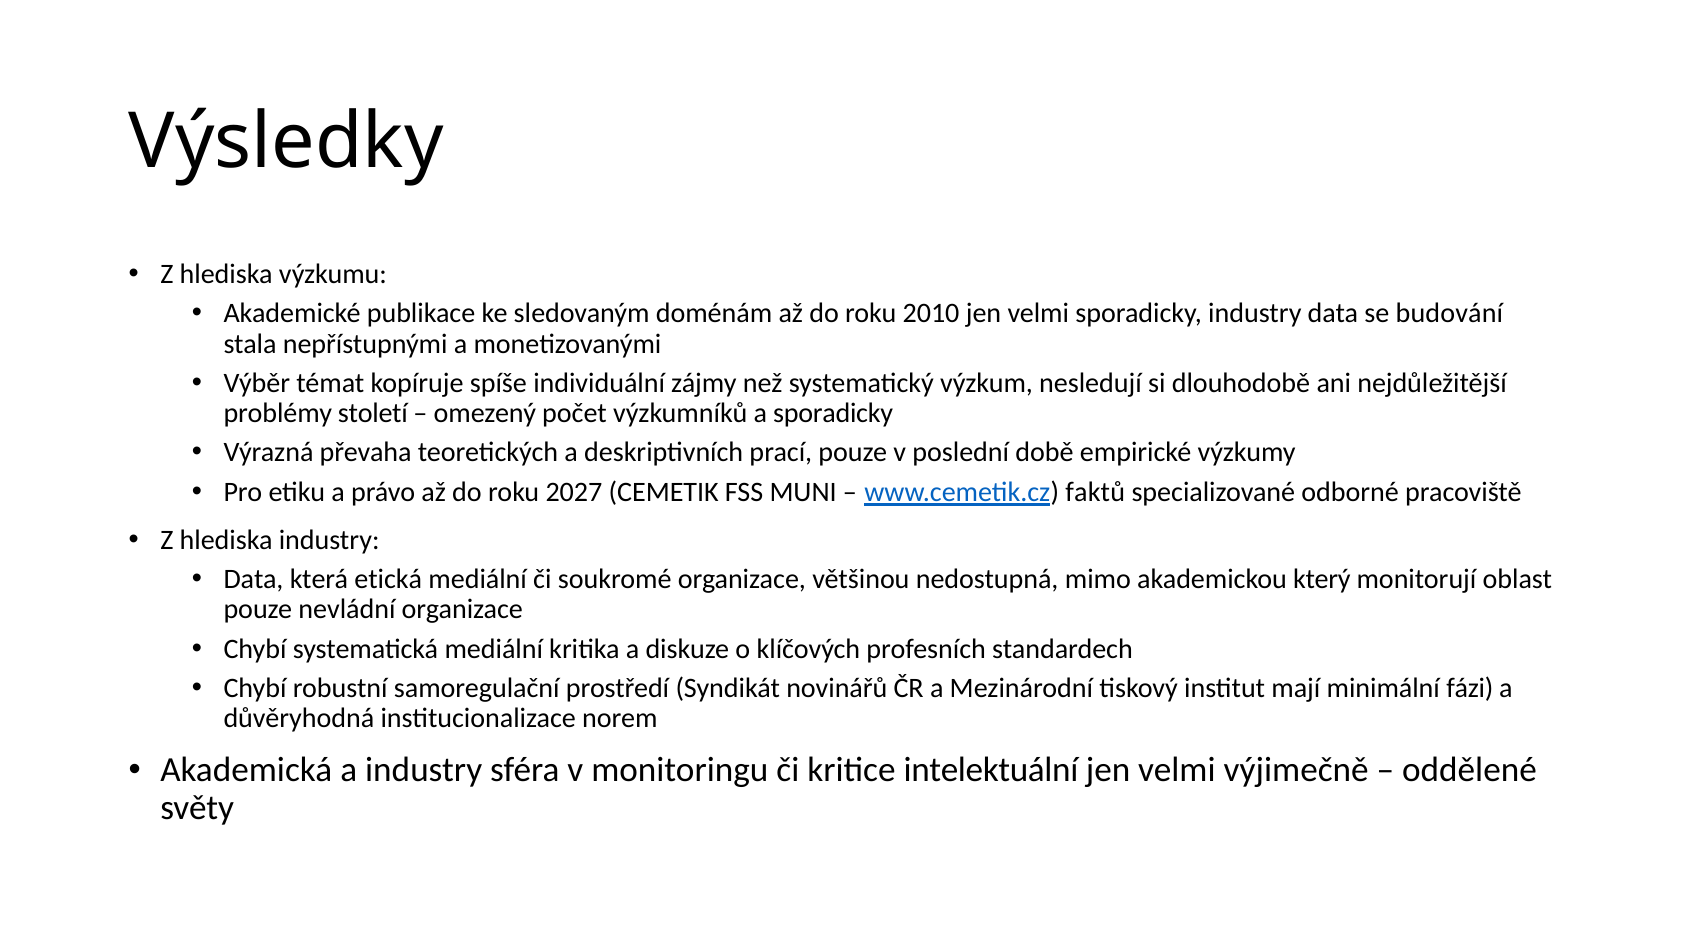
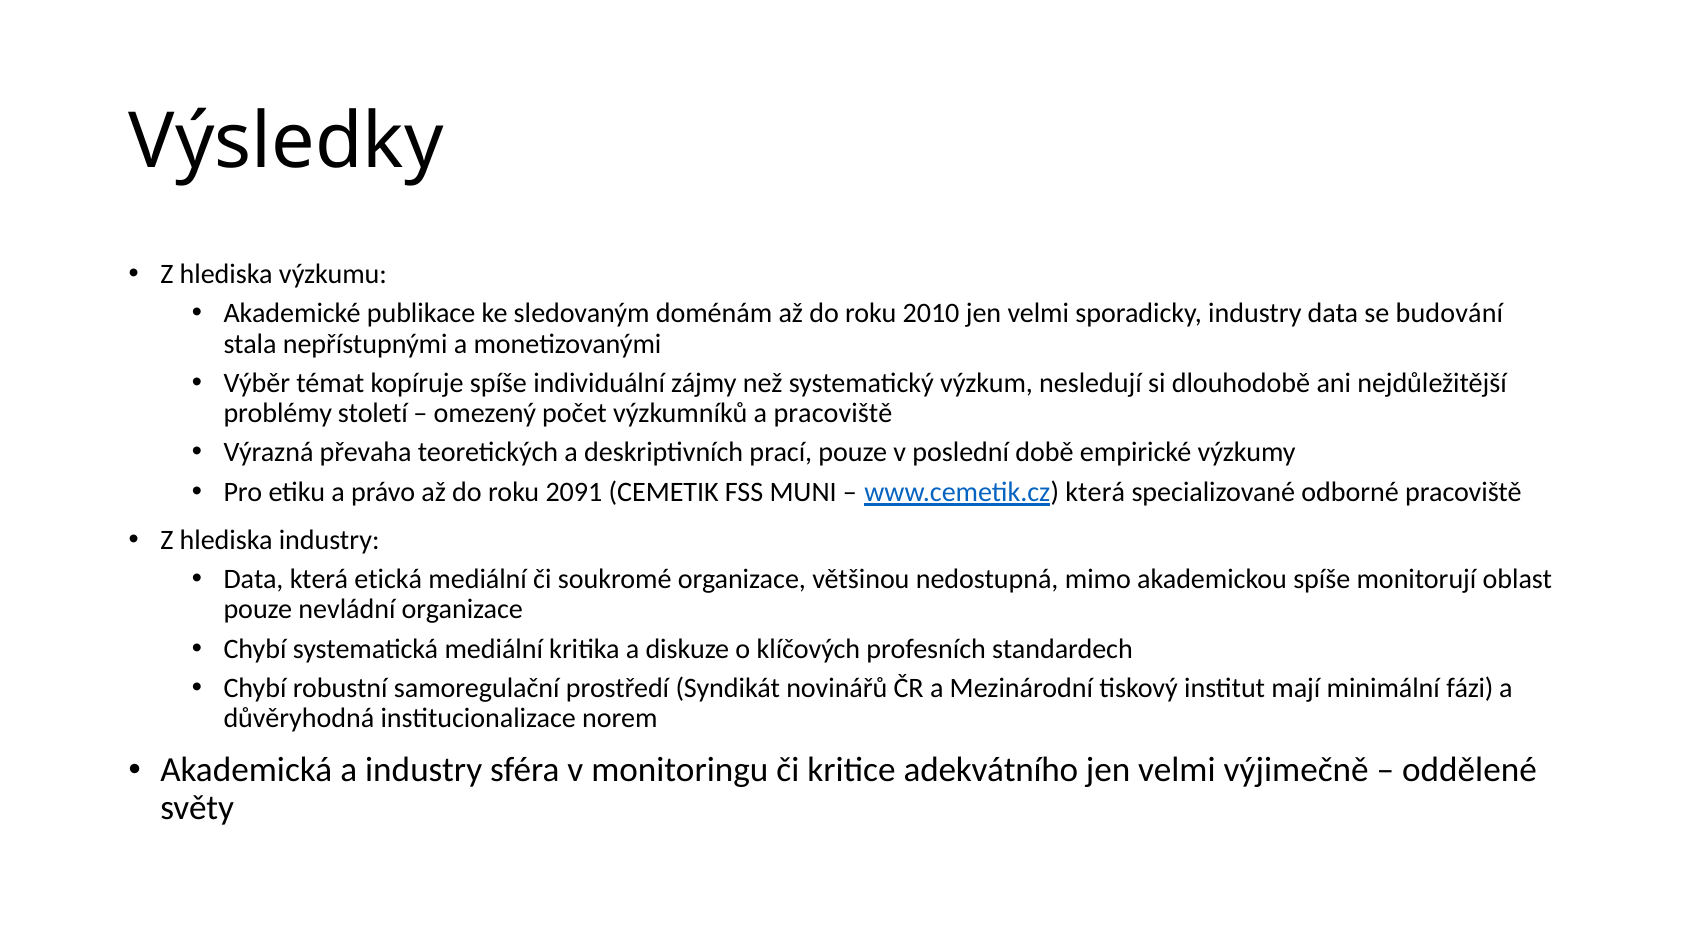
a sporadicky: sporadicky -> pracoviště (833, 413)
2027: 2027 -> 2091 (574, 492)
www.cemetik.cz faktů: faktů -> která (1095, 492)
akademickou který: který -> spíše (1322, 579)
intelektuální: intelektuální -> adekvátního (991, 770)
